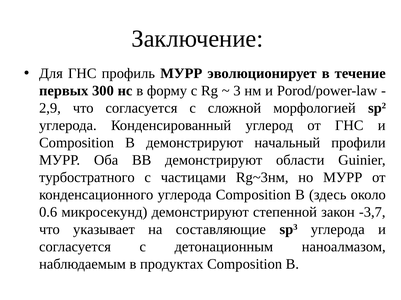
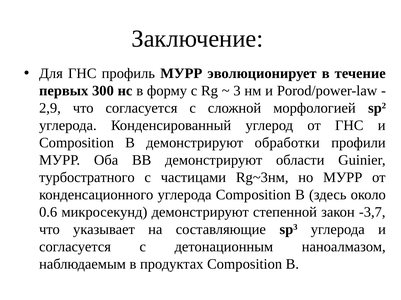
начальный: начальный -> обработки (287, 143)
